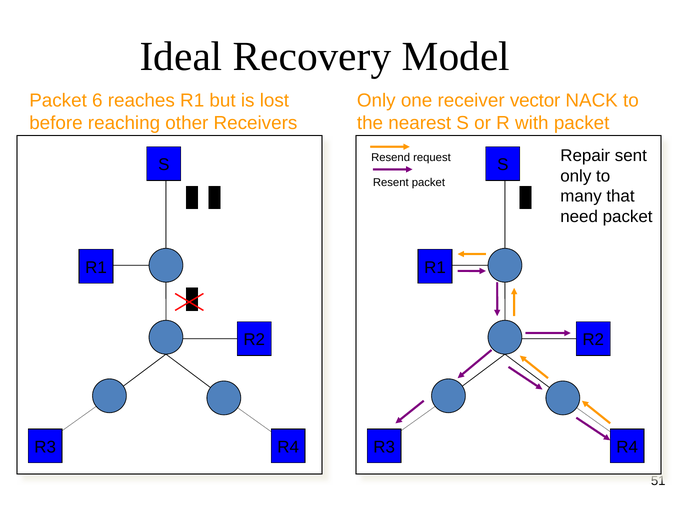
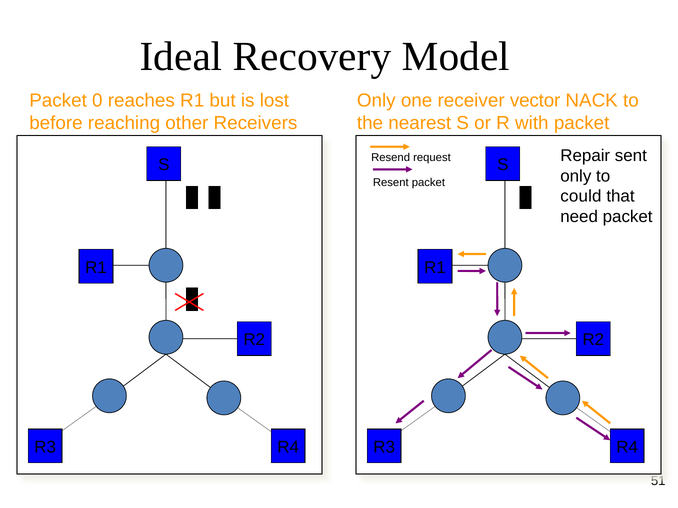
6: 6 -> 0 (97, 101)
many: many -> could (581, 197)
